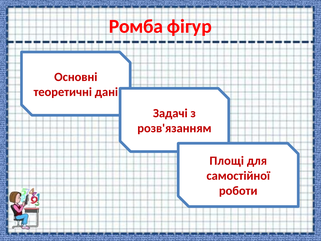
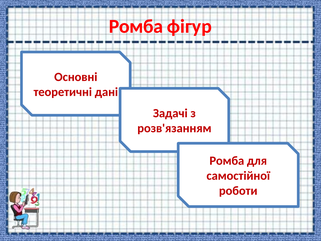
Площі: Площі -> Ромба (227, 161)
